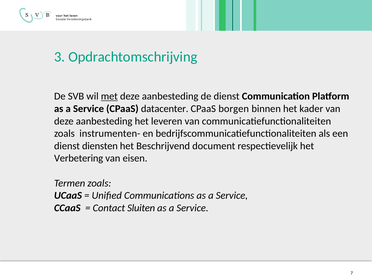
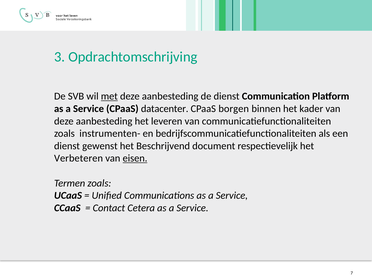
diensten: diensten -> gewenst (100, 146)
Verbetering: Verbetering -> Verbeteren (79, 158)
eisen underline: none -> present (135, 158)
Sluiten: Sluiten -> Cetera (141, 208)
